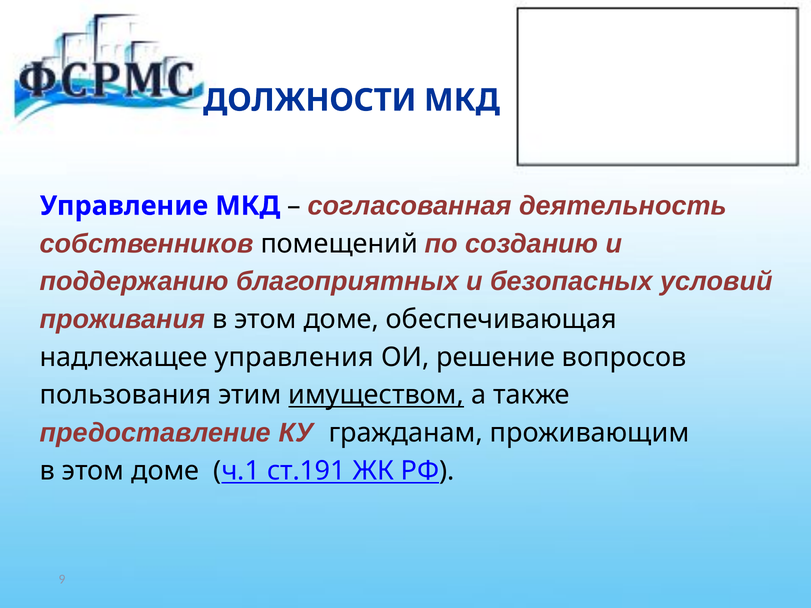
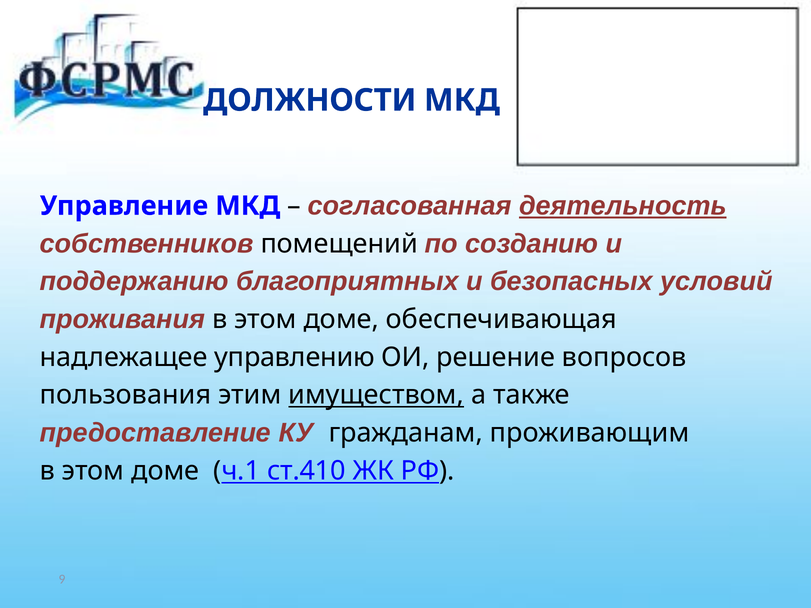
деятельность underline: none -> present (623, 206)
управления: управления -> управлению (295, 357)
ст.191: ст.191 -> ст.410 (306, 471)
